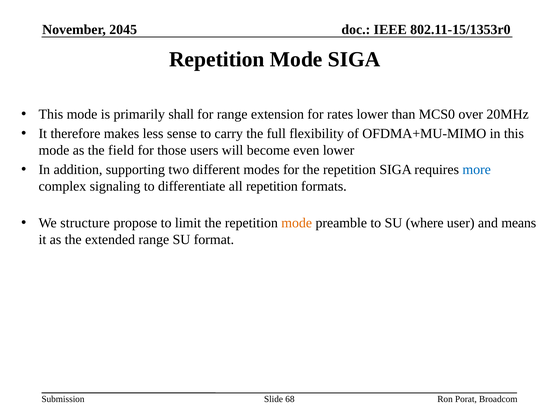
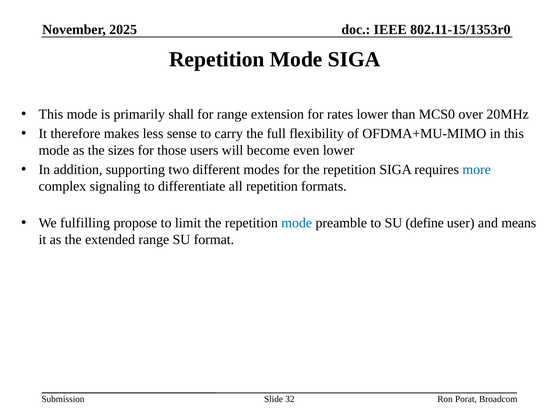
2045: 2045 -> 2025 (123, 30)
field: field -> sizes (121, 150)
structure: structure -> fulfilling (85, 223)
mode colour: orange -> blue (297, 223)
where: where -> define (425, 223)
68: 68 -> 32 (290, 398)
